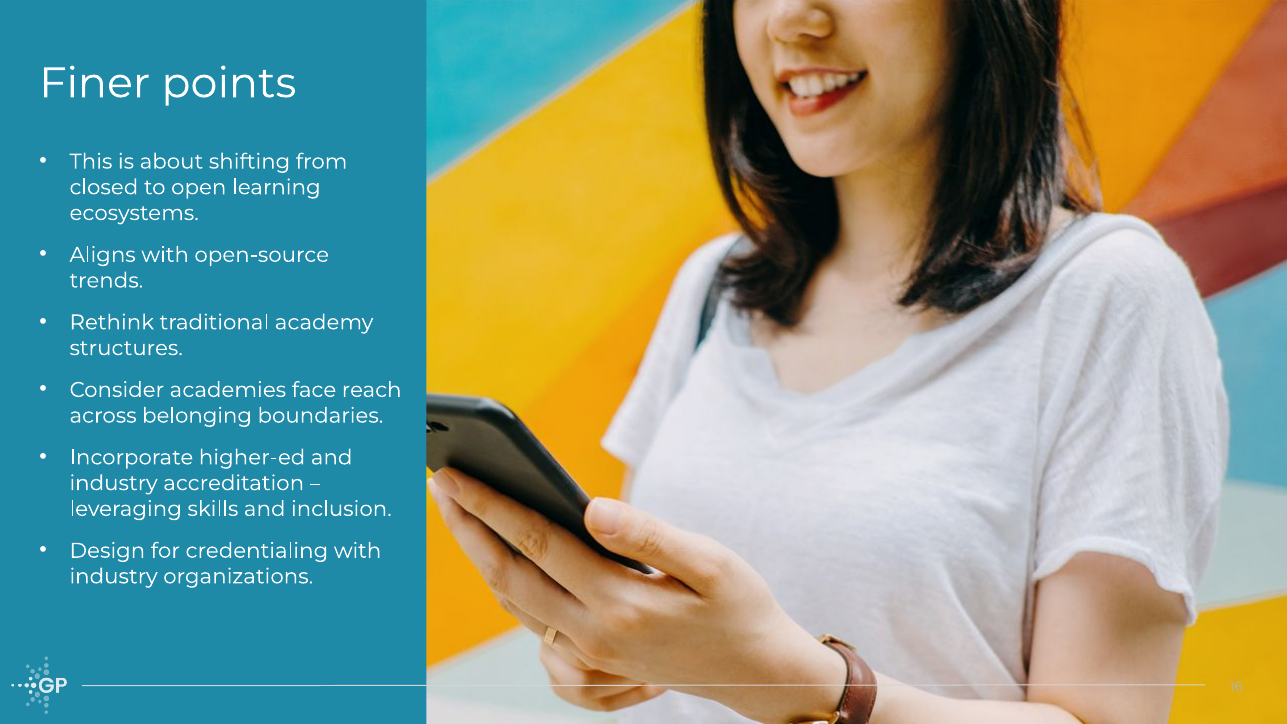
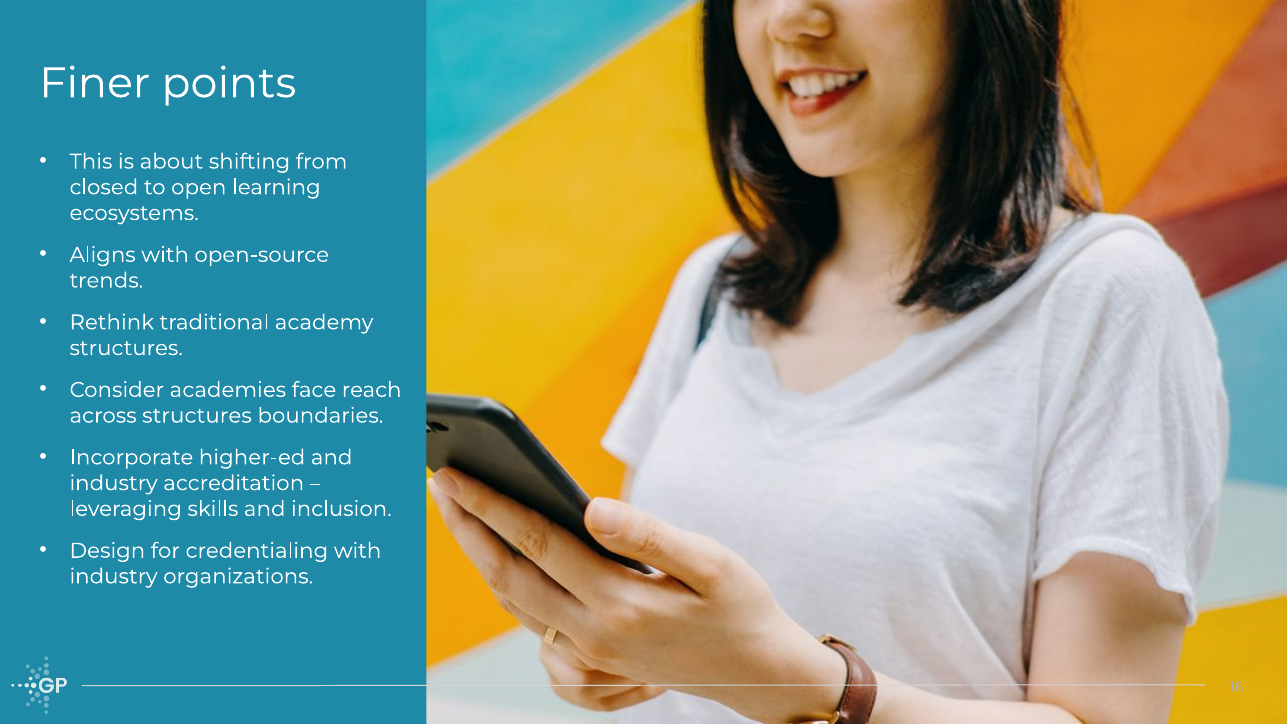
across belonging: belonging -> structures (197, 416)
